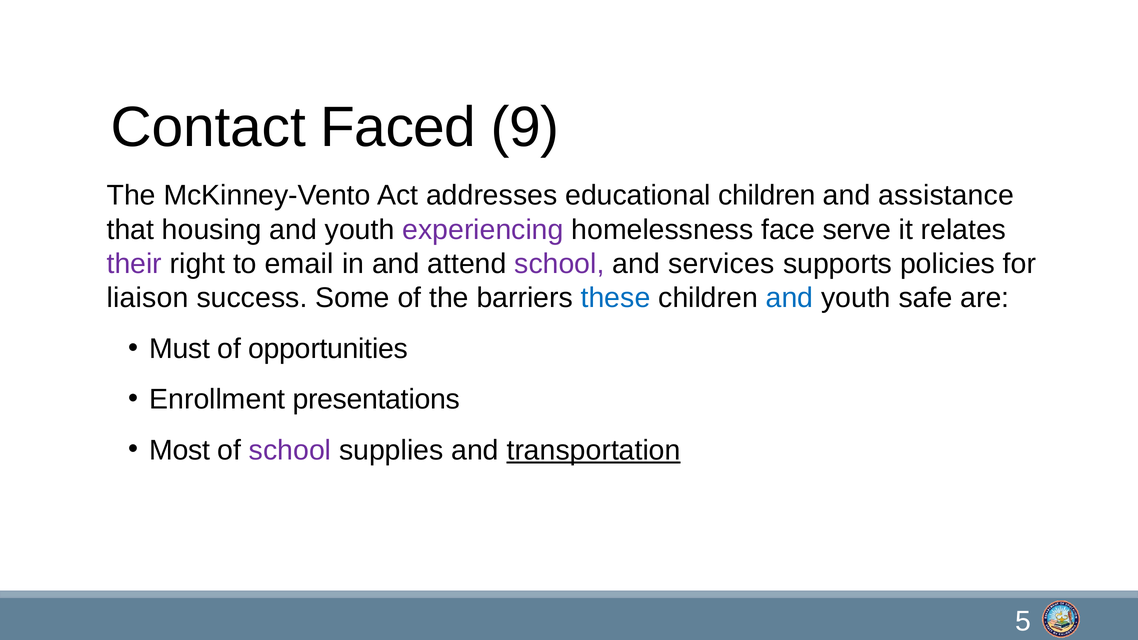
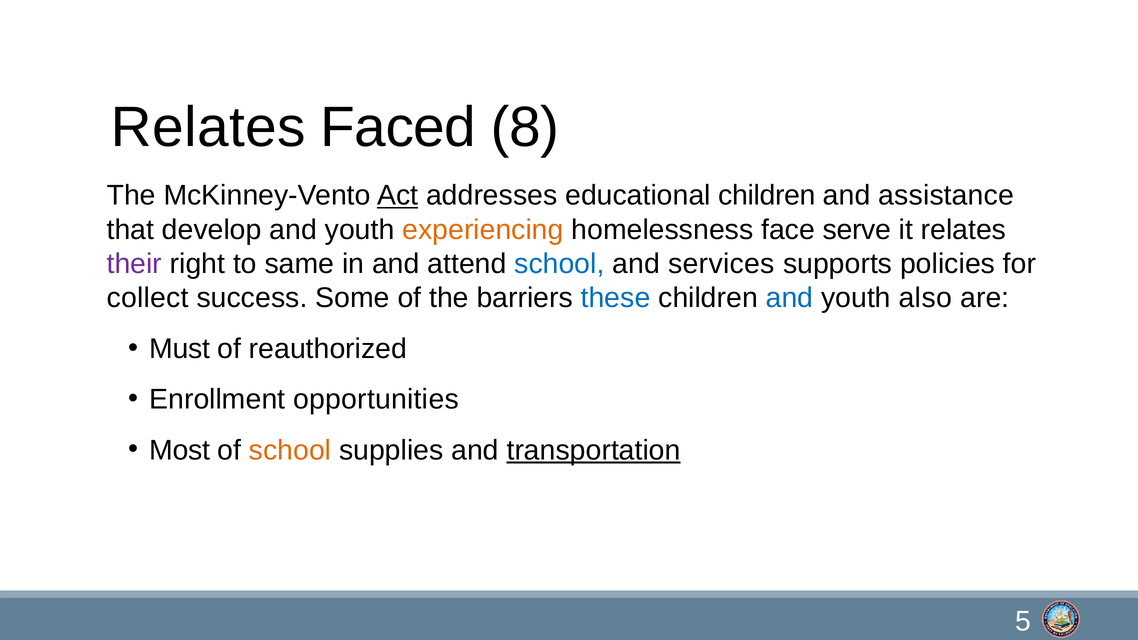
Contact: Contact -> Relates (208, 127)
9: 9 -> 8 (525, 127)
Act underline: none -> present (398, 196)
housing: housing -> develop (212, 230)
experiencing colour: purple -> orange (483, 230)
email: email -> same (299, 264)
school colour: purple -> blue (559, 264)
liaison: liaison -> collect (148, 298)
safe: safe -> also (925, 298)
opportunities: opportunities -> reauthorized (328, 349)
presentations: presentations -> opportunities (376, 400)
school colour: purple -> orange (290, 450)
